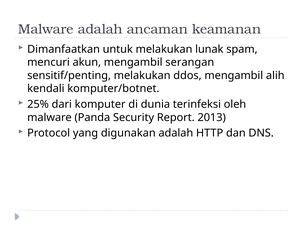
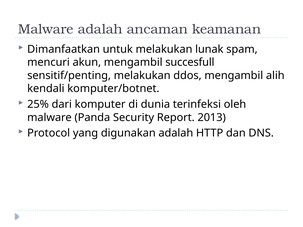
serangan: serangan -> succesfull (190, 62)
